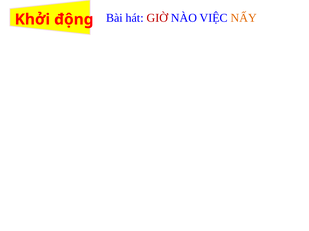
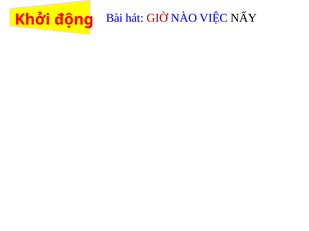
NẤY colour: orange -> black (244, 18)
